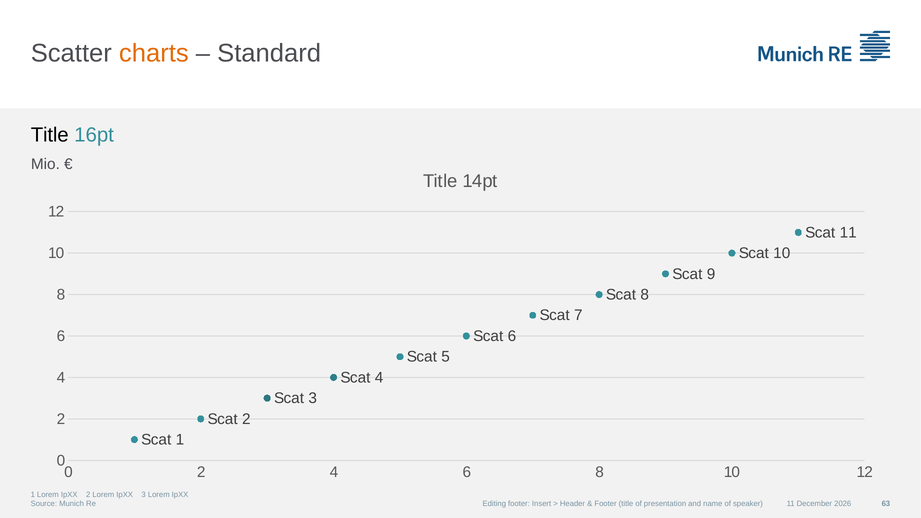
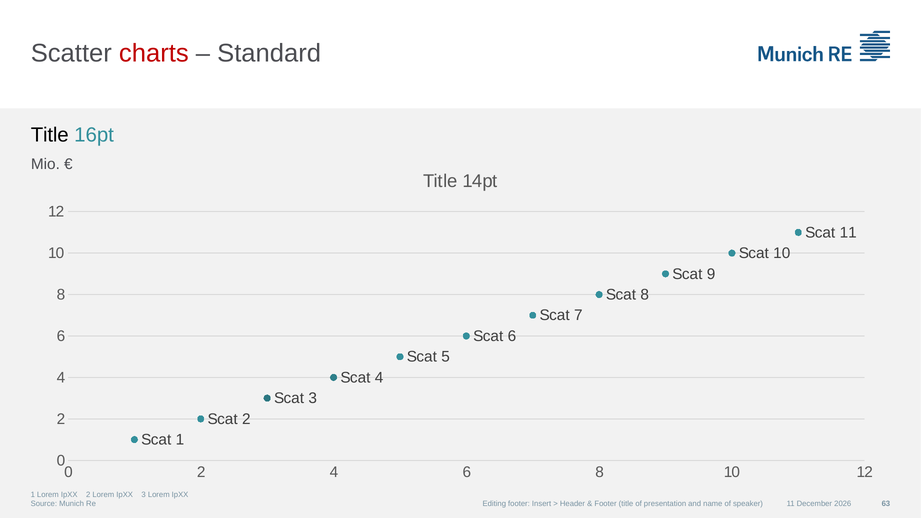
charts colour: orange -> red (154, 53)
